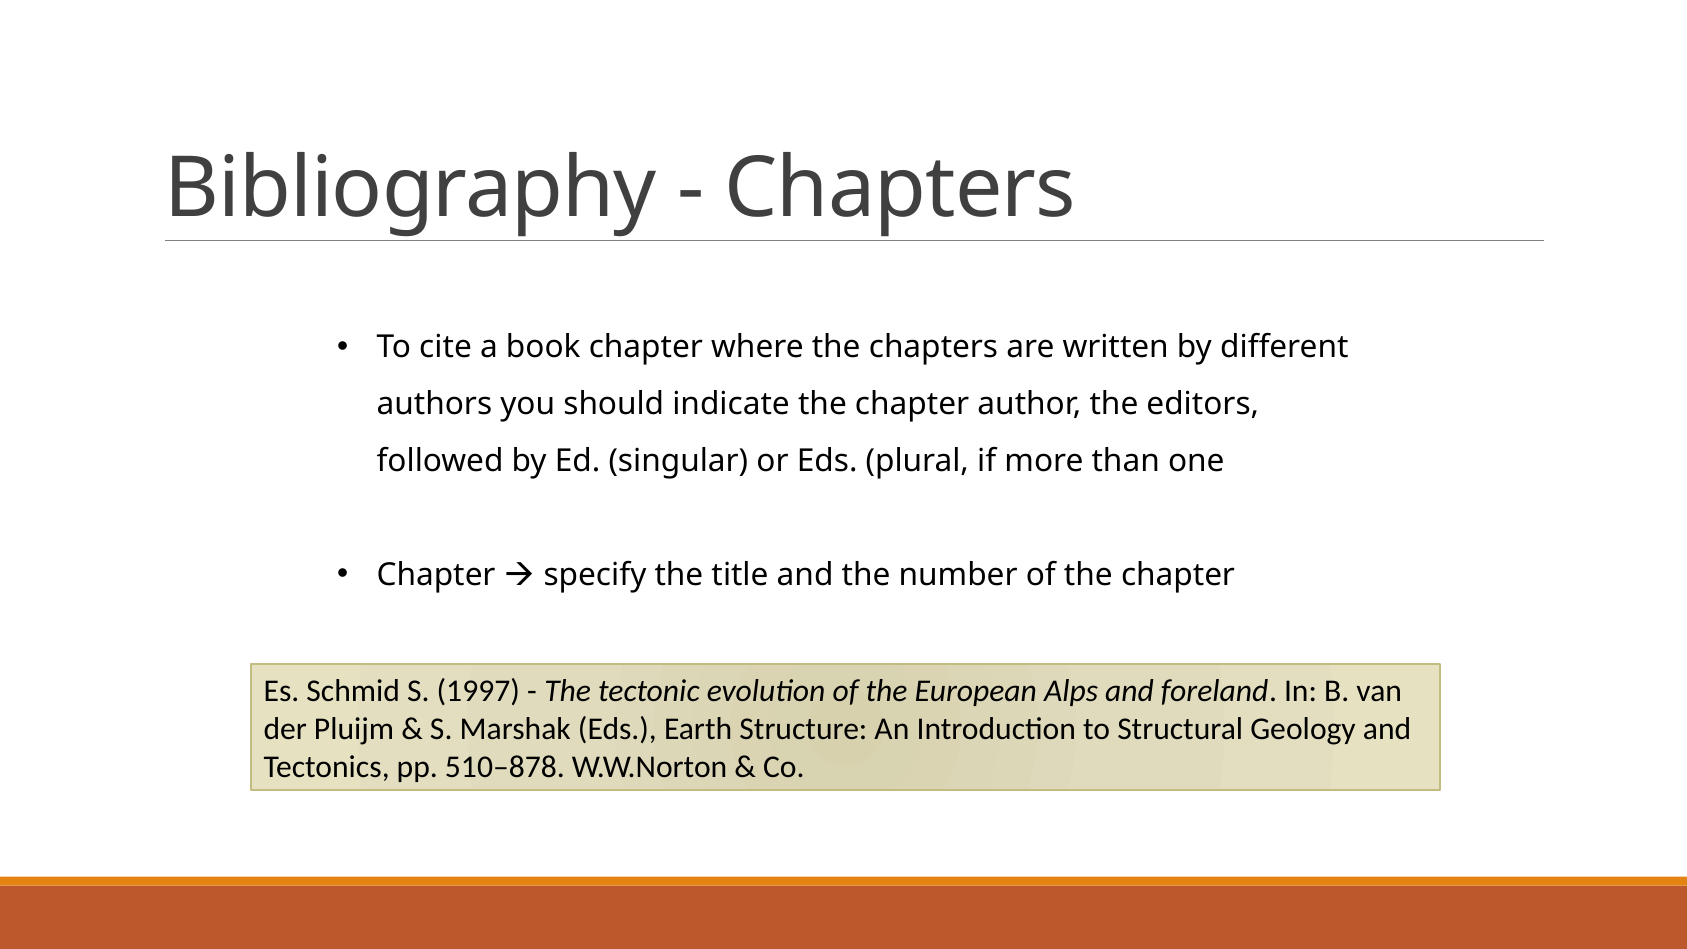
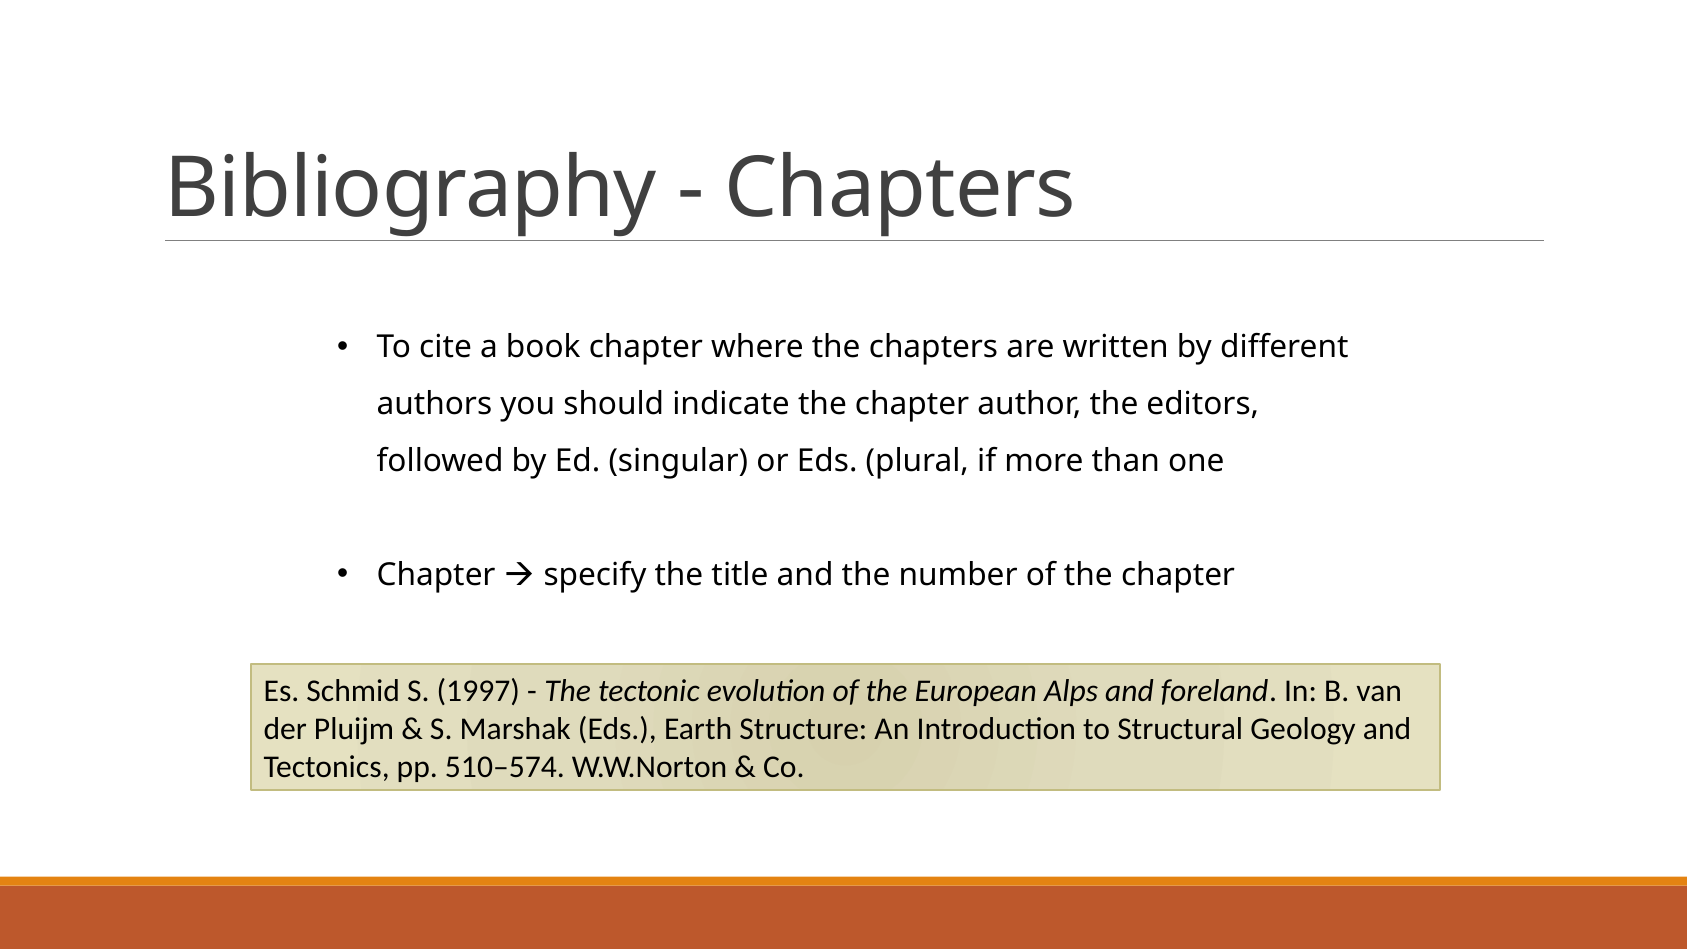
510–878: 510–878 -> 510–574 (505, 767)
